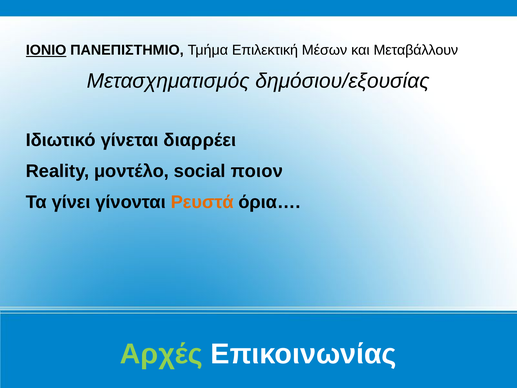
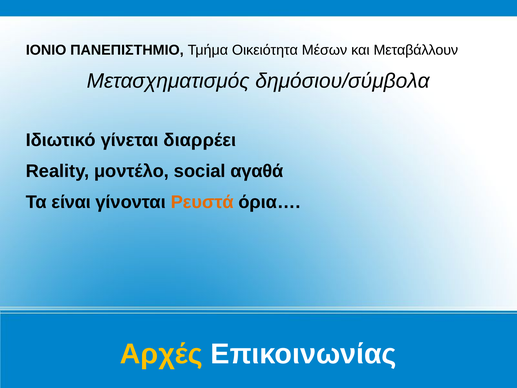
ΙΟΝΙΟ underline: present -> none (46, 50)
Επιλεκτική: Επιλεκτική -> Οικειότητα (265, 50)
δημόσιου/εξουσίας: δημόσιου/εξουσίας -> δημόσιου/σύμβολα (343, 81)
ποιον: ποιον -> αγαθά (257, 171)
γίνει: γίνει -> είναι (71, 202)
Αρχές colour: light green -> yellow (161, 354)
